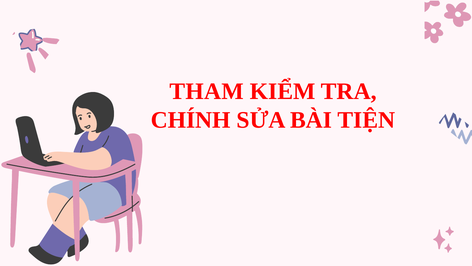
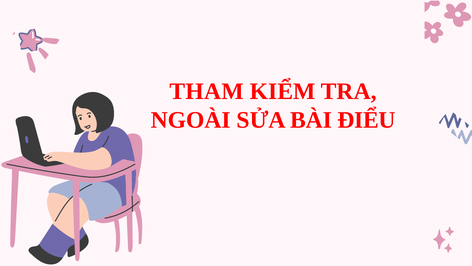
CHÍNH: CHÍNH -> NGOÀI (191, 120)
TIỆN: TIỆN -> ĐIỂU (367, 120)
